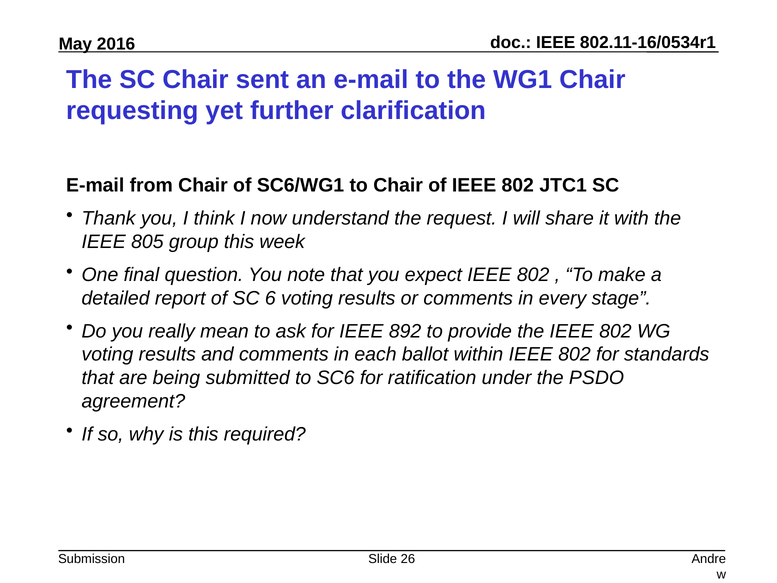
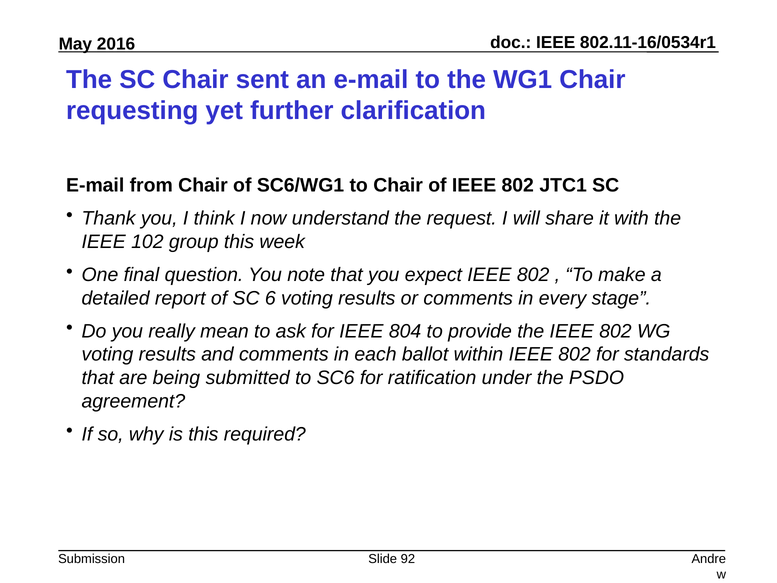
805: 805 -> 102 (147, 242)
892: 892 -> 804 (405, 331)
26: 26 -> 92 (408, 559)
